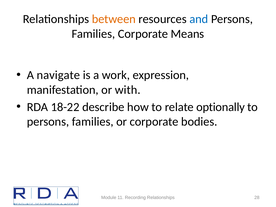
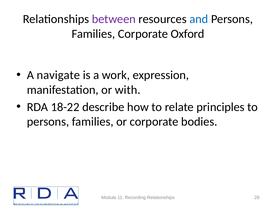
between colour: orange -> purple (114, 19)
Means: Means -> Oxford (188, 34)
optionally: optionally -> principles (221, 107)
